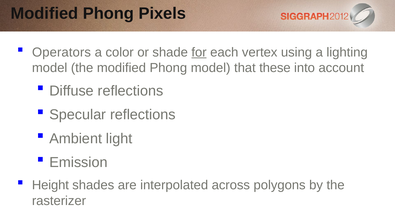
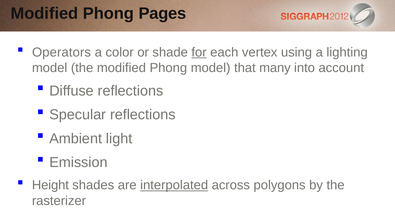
Pixels: Pixels -> Pages (162, 13)
these: these -> many (275, 68)
interpolated underline: none -> present (174, 185)
